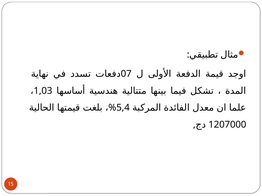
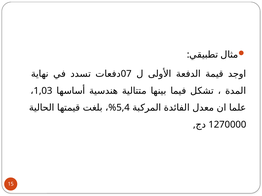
1207000: 1207000 -> 1270000 (227, 125)
